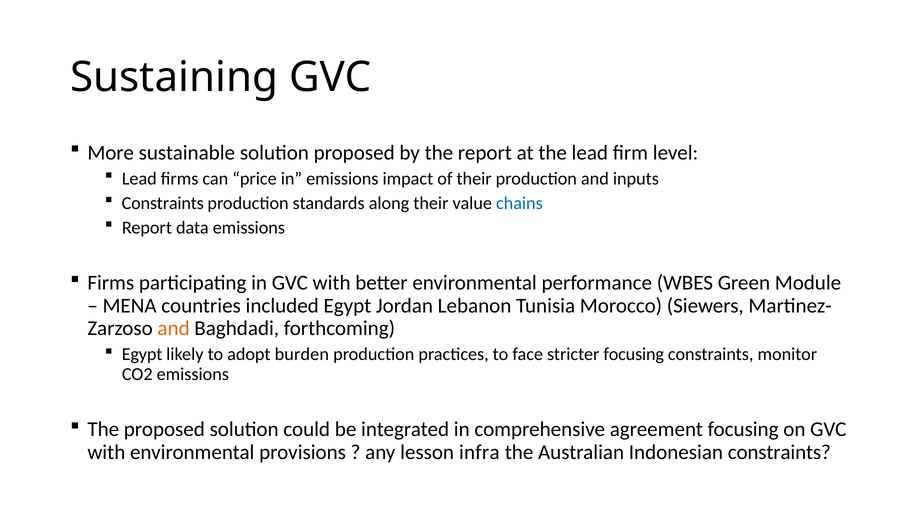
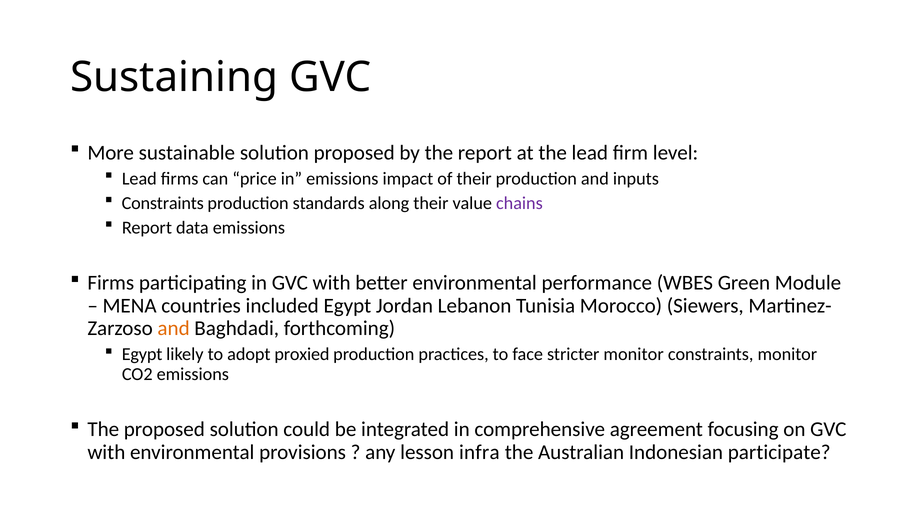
chains colour: blue -> purple (519, 203)
burden: burden -> proxied (302, 354)
stricter focusing: focusing -> monitor (634, 354)
Indonesian constraints: constraints -> participate (779, 452)
